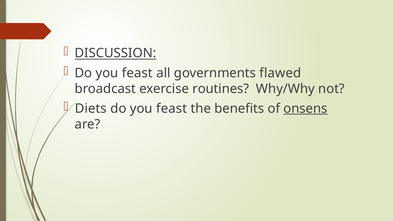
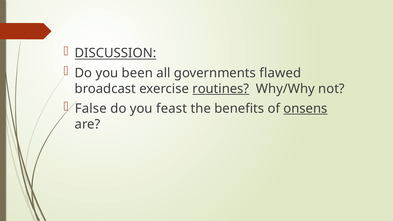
feast: feast -> been (137, 73)
routines underline: none -> present (221, 89)
Diets: Diets -> False (91, 109)
